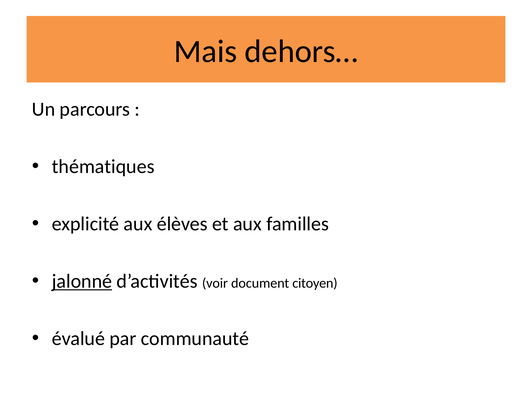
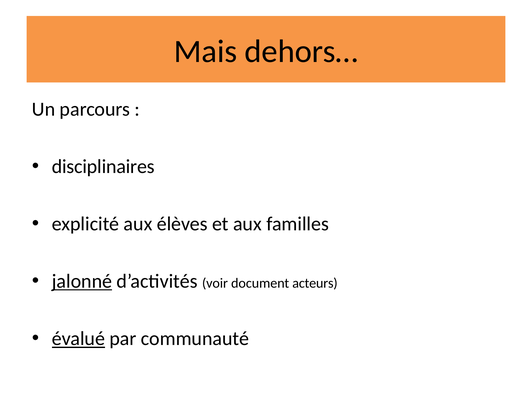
thématiques: thématiques -> disciplinaires (103, 167)
citoyen: citoyen -> acteurs (315, 283)
évalué underline: none -> present (78, 339)
